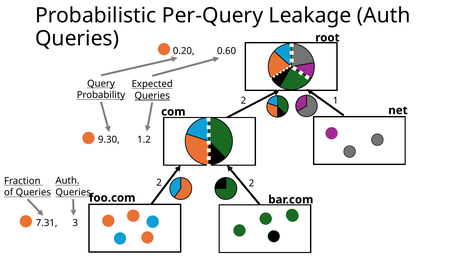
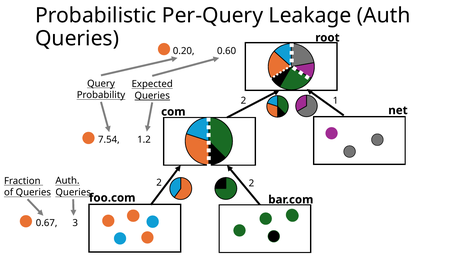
9.30: 9.30 -> 7.54 (109, 139)
7.31: 7.31 -> 0.67 (47, 222)
